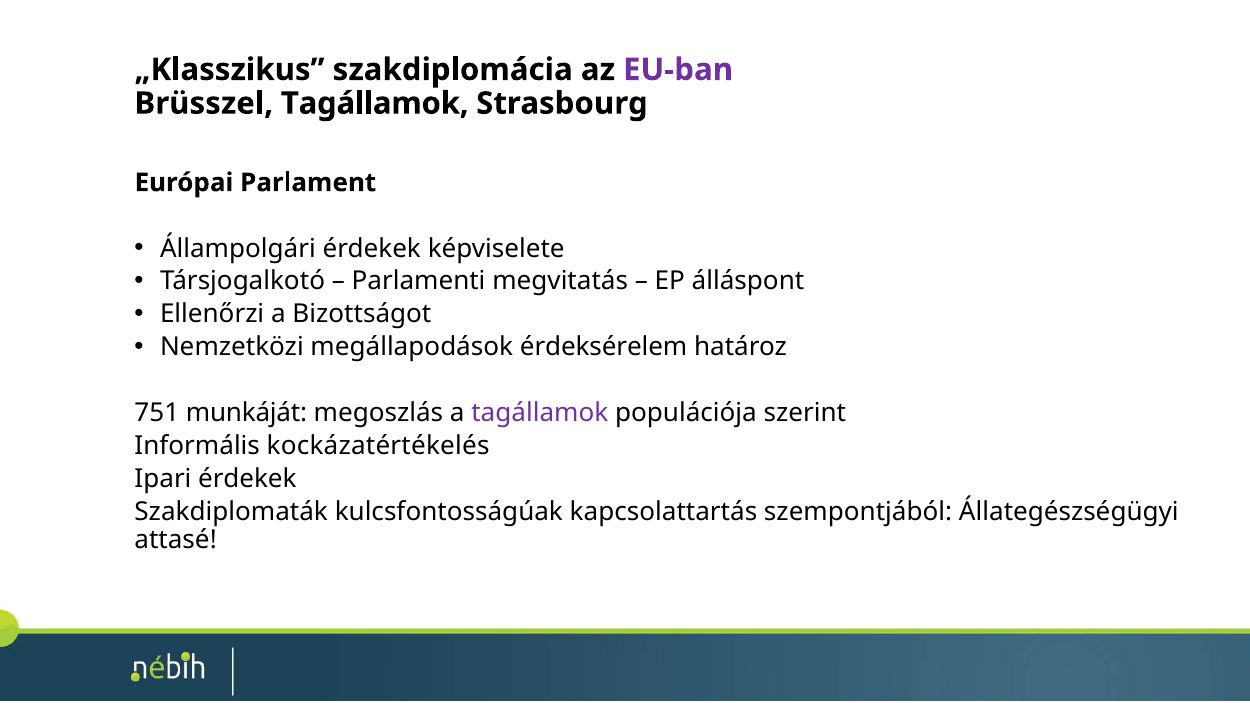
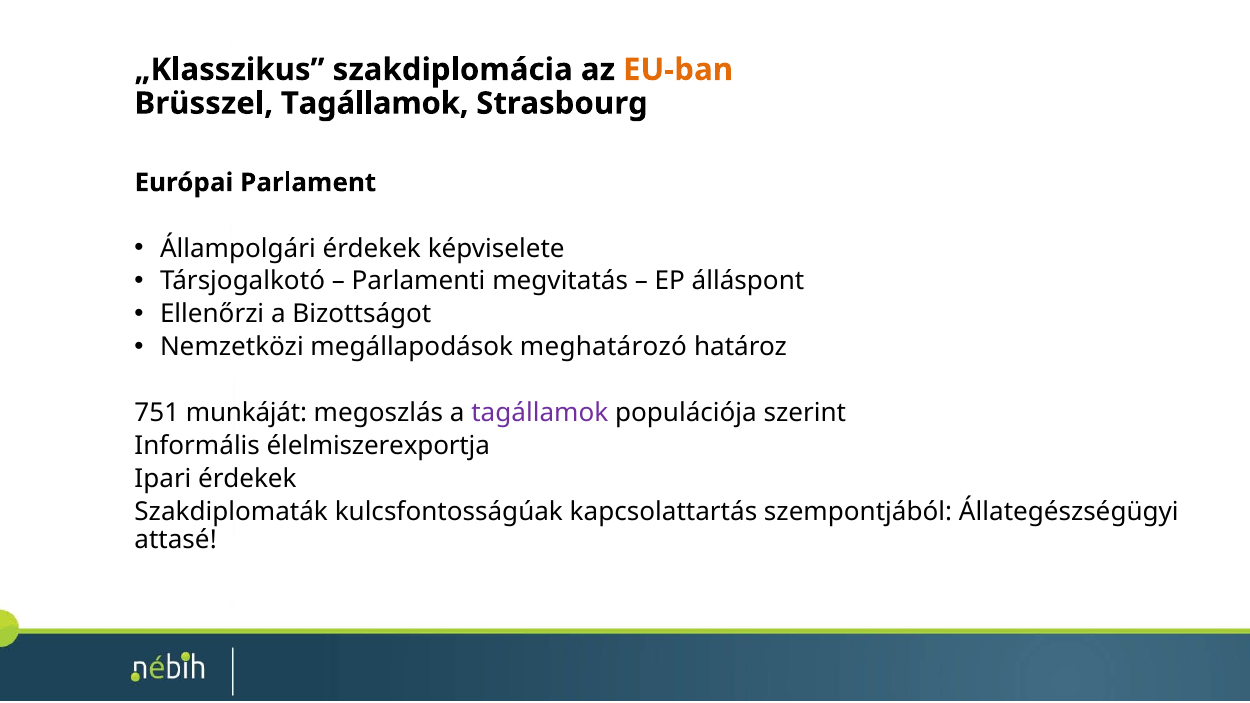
EU-ban colour: purple -> orange (678, 70)
érdeksérelem: érdeksérelem -> meghatározó (603, 347)
kockázatértékelés: kockázatértékelés -> élelmiszerexportja (378, 446)
